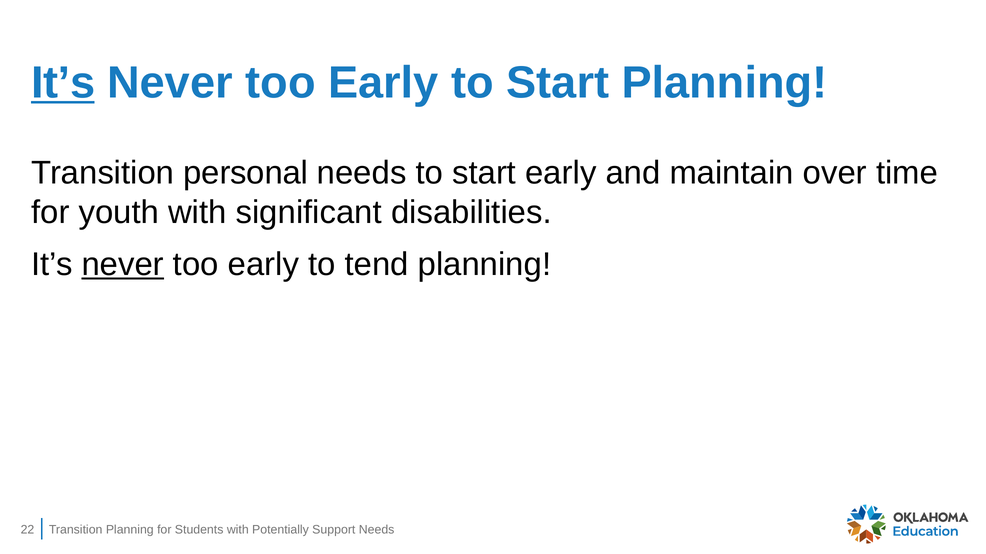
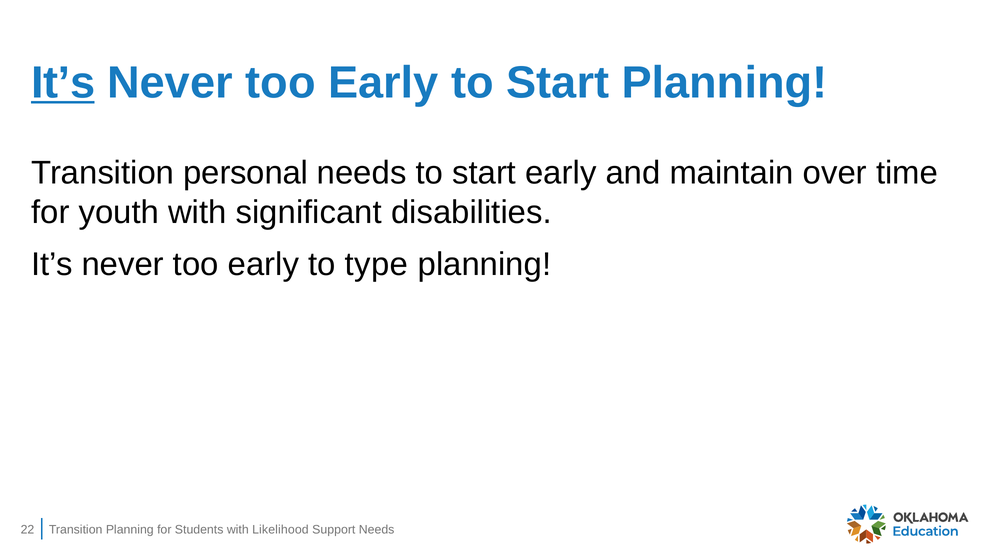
never underline: present -> none (123, 265)
tend: tend -> type (376, 265)
Potentially: Potentially -> Likelihood (280, 530)
